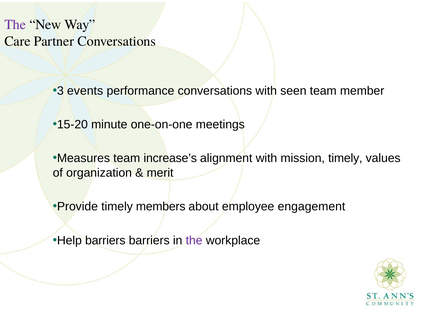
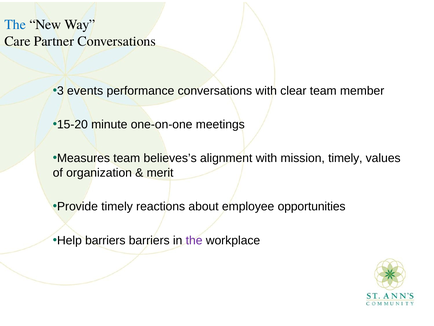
The colour: purple -> blue (15, 25)
seen: seen -> clear (293, 91)
increase’s: increase’s -> believes’s (170, 158)
members: members -> reactions (161, 206)
engagement: engagement -> opportunities (312, 206)
